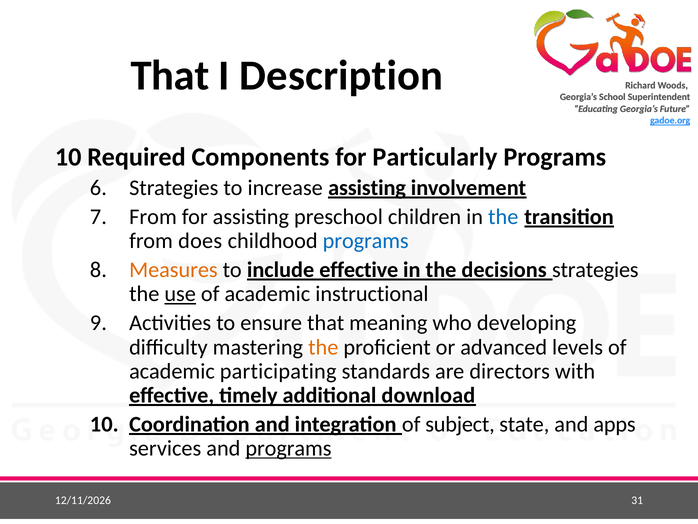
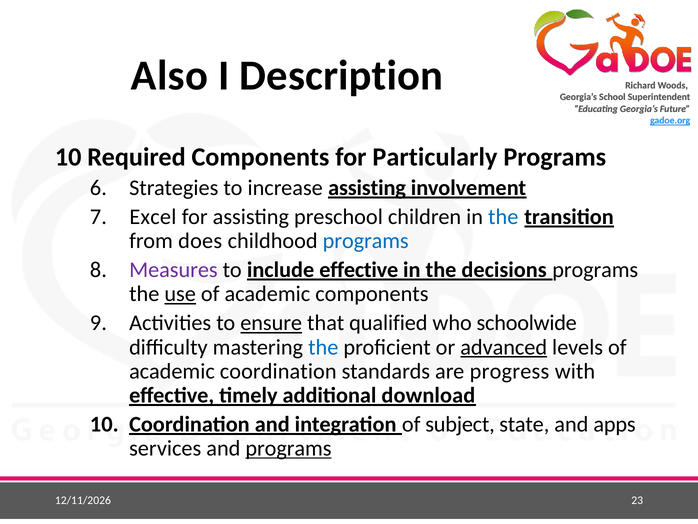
That: That -> Also (170, 76)
From: From -> Excel (153, 217)
Measures colour: orange -> purple (173, 270)
decisions strategies: strategies -> programs (595, 270)
academic instructional: instructional -> components (372, 294)
ensure underline: none -> present (271, 323)
meaning: meaning -> qualified (388, 323)
developing: developing -> schoolwide (527, 323)
the colour: orange -> blue (323, 347)
advanced underline: none -> present (504, 347)
academic participating: participating -> coordination (278, 371)
directors: directors -> progress (509, 371)
31: 31 -> 23 (637, 500)
